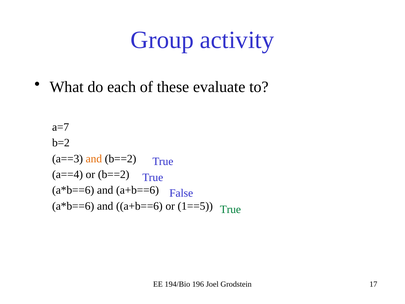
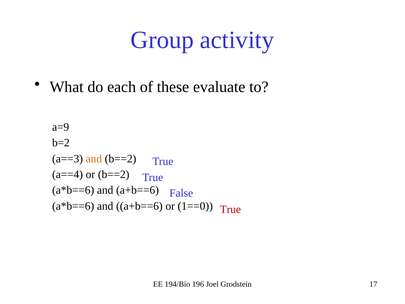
a=7: a=7 -> a=9 (61, 127)
1==5: 1==5 -> 1==0 (195, 206)
True colour: green -> red (230, 209)
